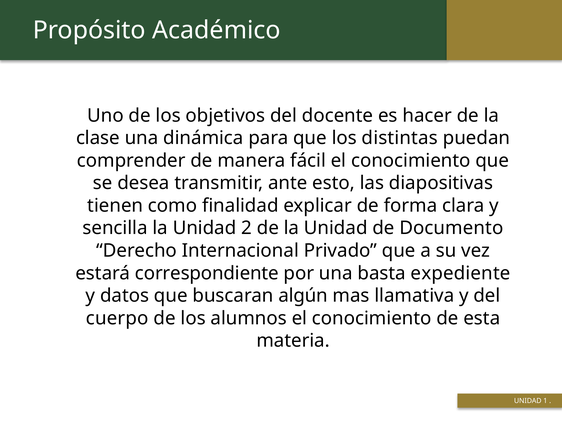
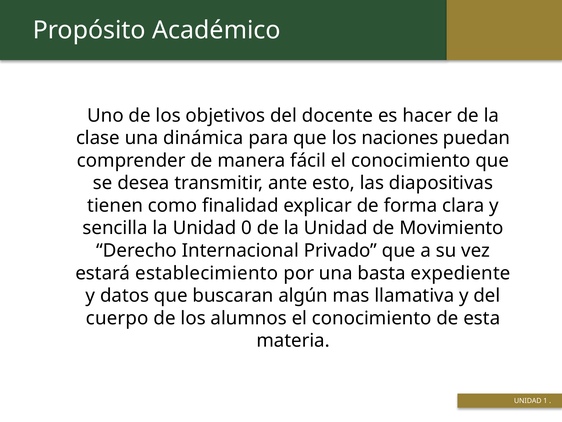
distintas: distintas -> naciones (400, 138)
2: 2 -> 0 (247, 228)
Documento: Documento -> Movimiento (451, 228)
correspondiente: correspondiente -> establecimiento (207, 273)
